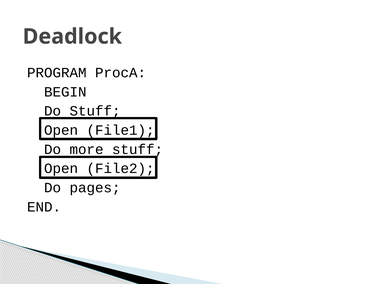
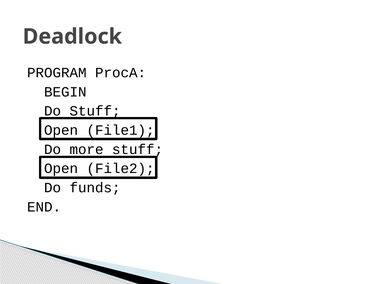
pages: pages -> funds (95, 187)
